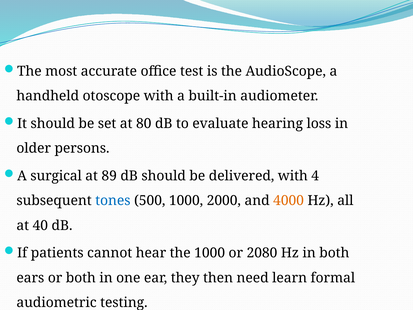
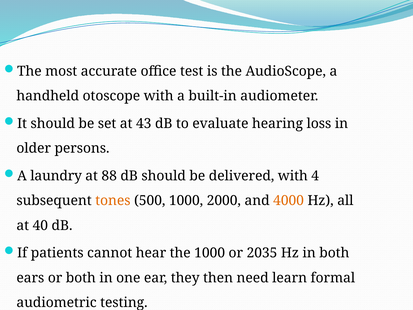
80: 80 -> 43 (144, 123)
surgical: surgical -> laundry (56, 176)
89: 89 -> 88 (109, 176)
tones colour: blue -> orange (113, 201)
2080: 2080 -> 2035 (262, 253)
